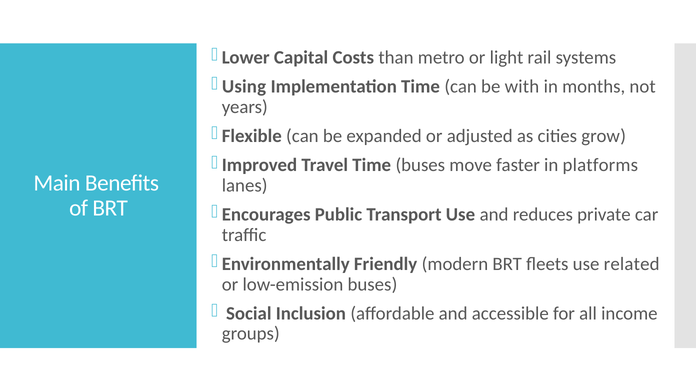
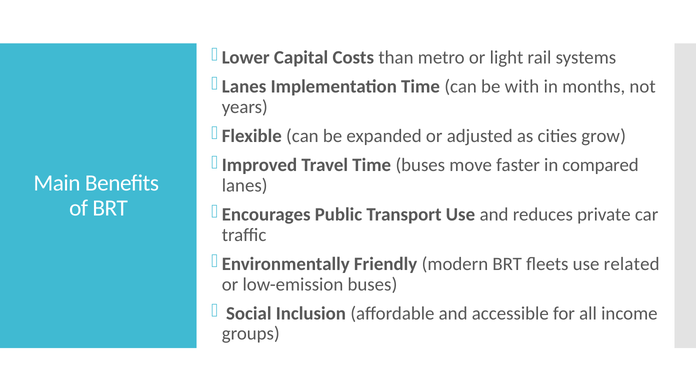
Using: Using -> Lanes (244, 86)
platforms: platforms -> compared (600, 165)
